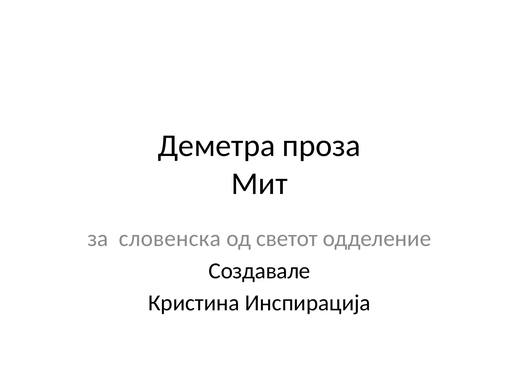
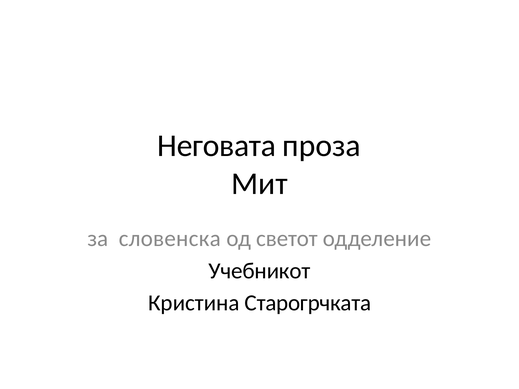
Деметра: Деметра -> Неговата (217, 146)
Создавале: Создавале -> Учебникот (259, 271)
Инспирација: Инспирација -> Старогрчката (308, 303)
